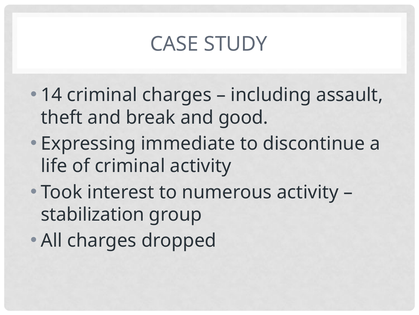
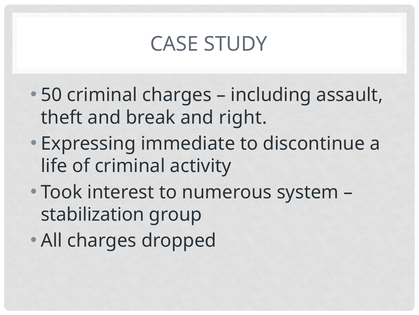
14: 14 -> 50 (52, 95)
good: good -> right (243, 117)
numerous activity: activity -> system (308, 192)
